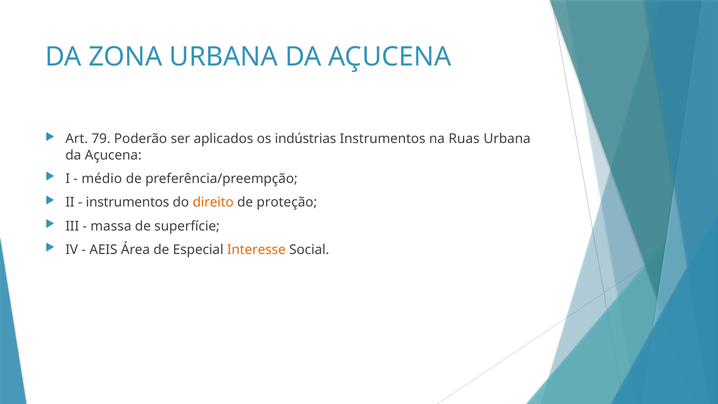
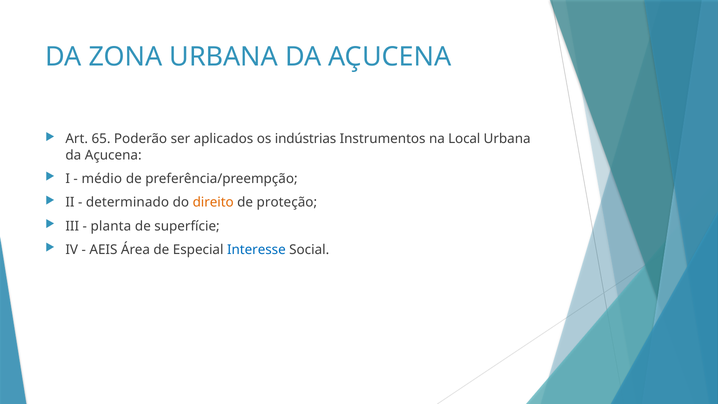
79: 79 -> 65 (101, 139)
Ruas: Ruas -> Local (464, 139)
instrumentos: instrumentos -> determinado (127, 202)
massa: massa -> planta (111, 226)
Interesse colour: orange -> blue (256, 250)
